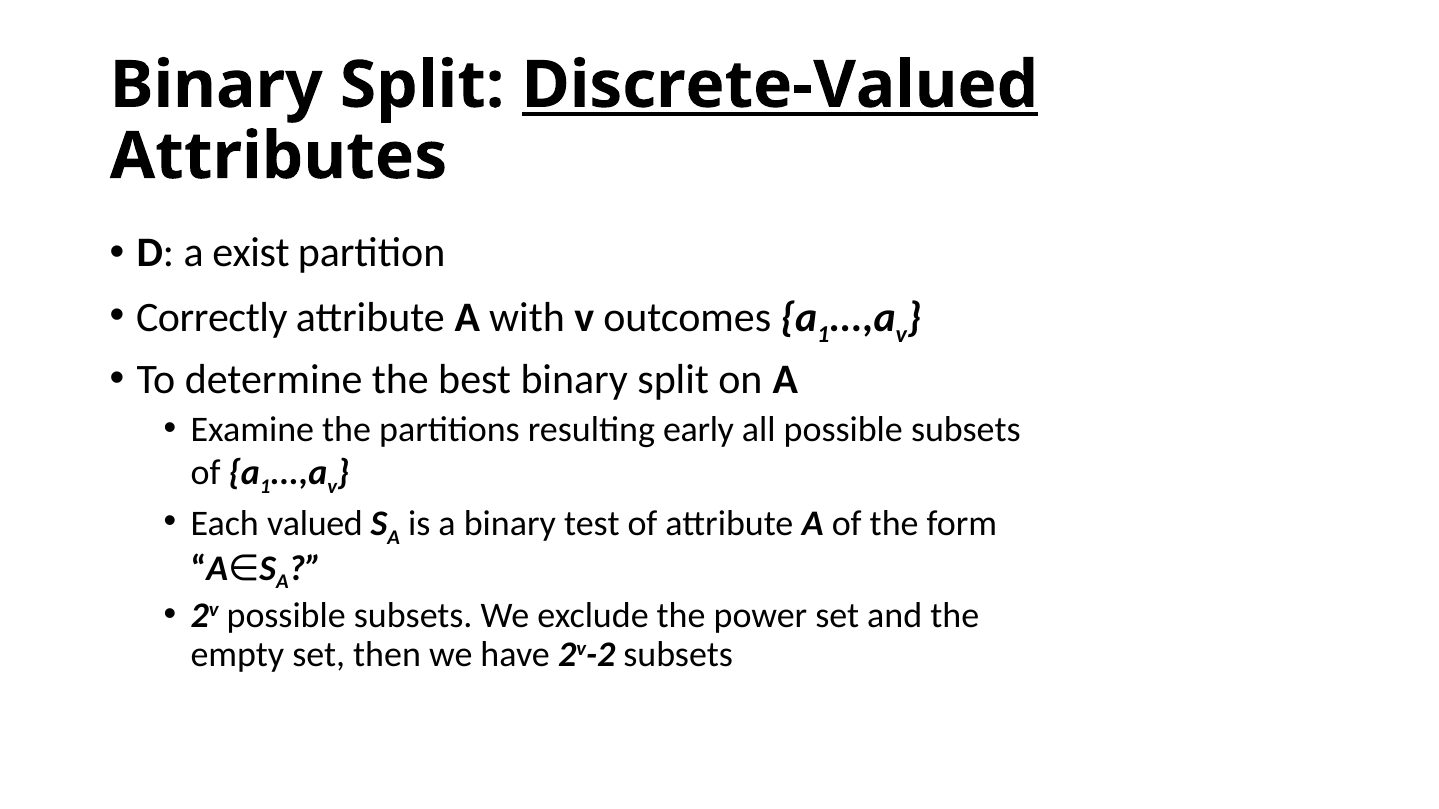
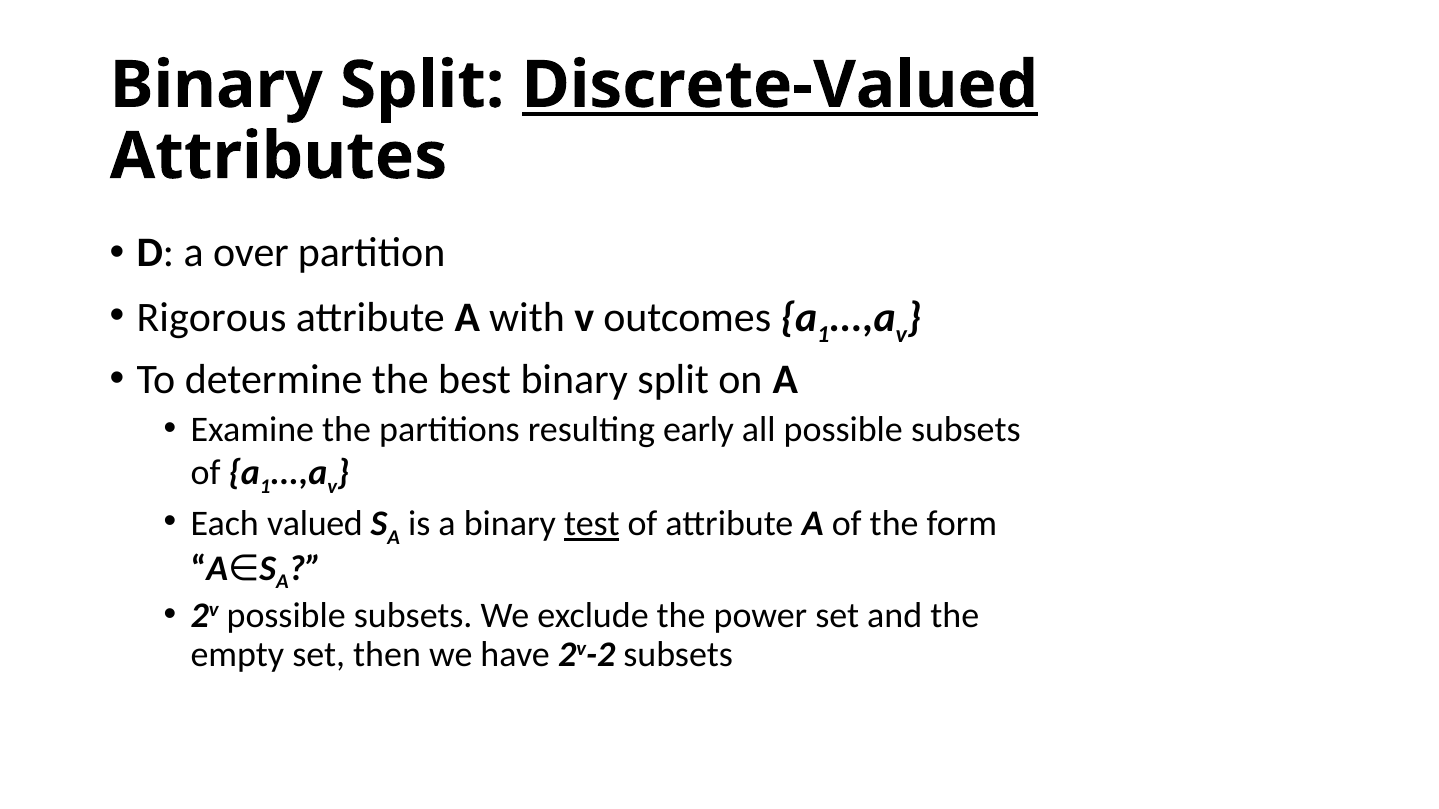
exist: exist -> over (251, 253)
Correctly: Correctly -> Rigorous (212, 318)
test underline: none -> present (592, 524)
